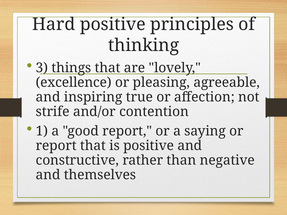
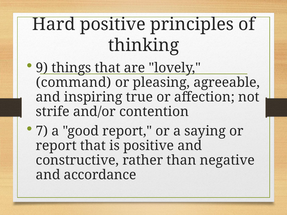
3: 3 -> 9 (42, 68)
excellence: excellence -> command (74, 83)
1: 1 -> 7 (42, 131)
themselves: themselves -> accordance (100, 175)
